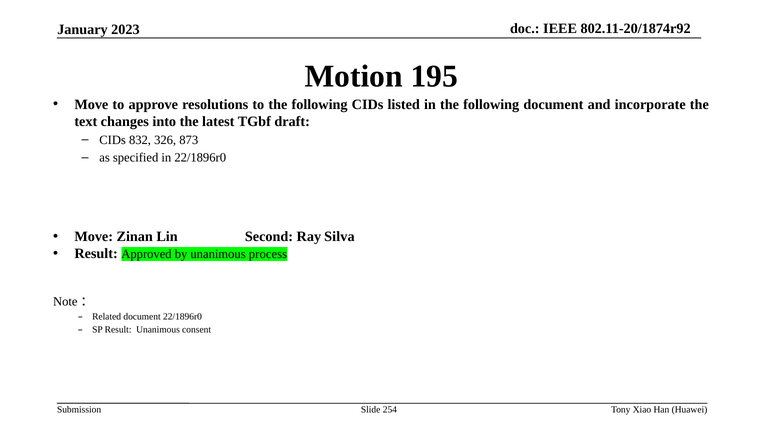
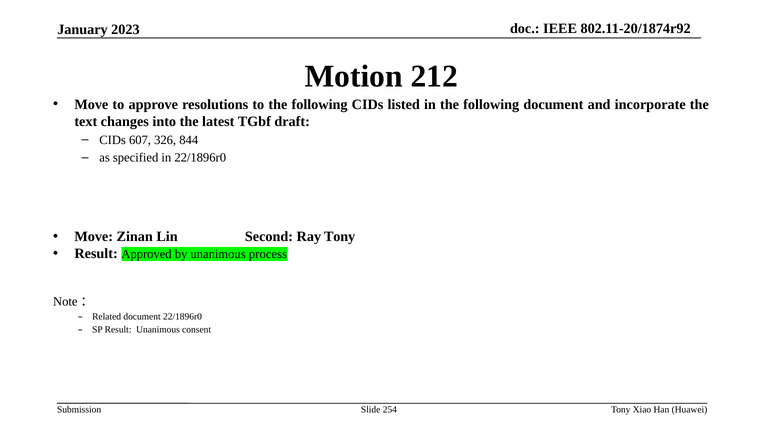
195: 195 -> 212 (434, 76)
832: 832 -> 607 (140, 140)
873: 873 -> 844 (189, 140)
Ray Silva: Silva -> Tony (340, 236)
